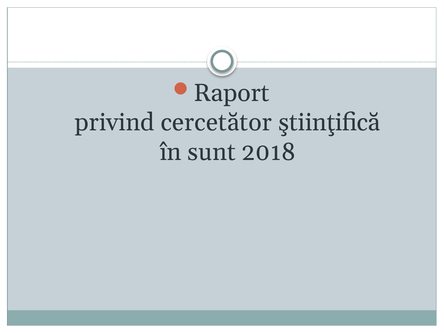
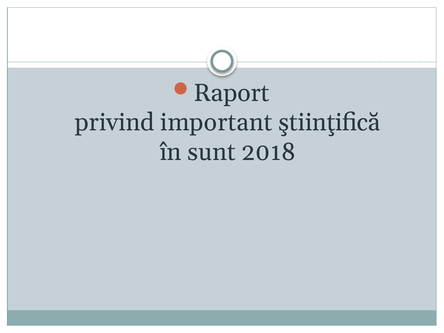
cercetător: cercetător -> important (216, 122)
